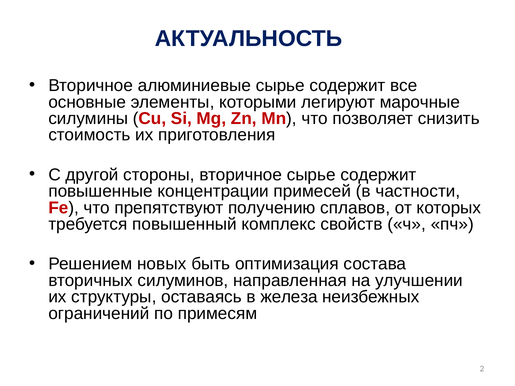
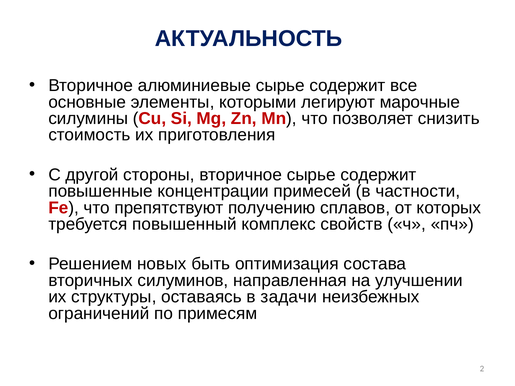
железа: железа -> задачи (289, 297)
